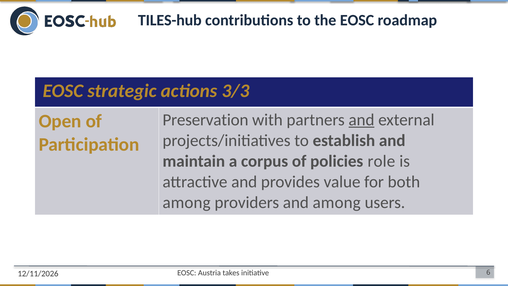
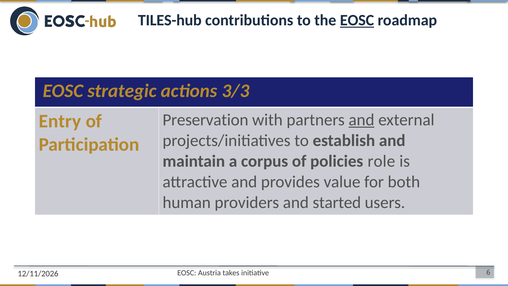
EOSC underline: none -> present (357, 20)
Open: Open -> Entry (60, 121)
among: among -> human (187, 203)
and among: among -> started (337, 203)
